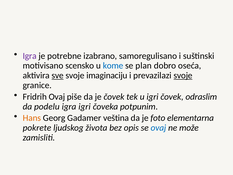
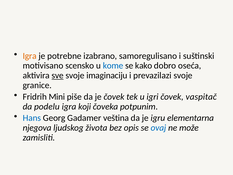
Igra colour: purple -> orange (30, 56)
plan: plan -> kako (144, 66)
svoje underline: present -> none (183, 75)
Fridrih Ovaj: Ovaj -> Mini (57, 97)
odraslim: odraslim -> vaspitač (201, 97)
igra igri: igri -> koji (85, 106)
Hans colour: orange -> blue (32, 118)
foto: foto -> igru (158, 118)
pokrete: pokrete -> njegova (37, 128)
